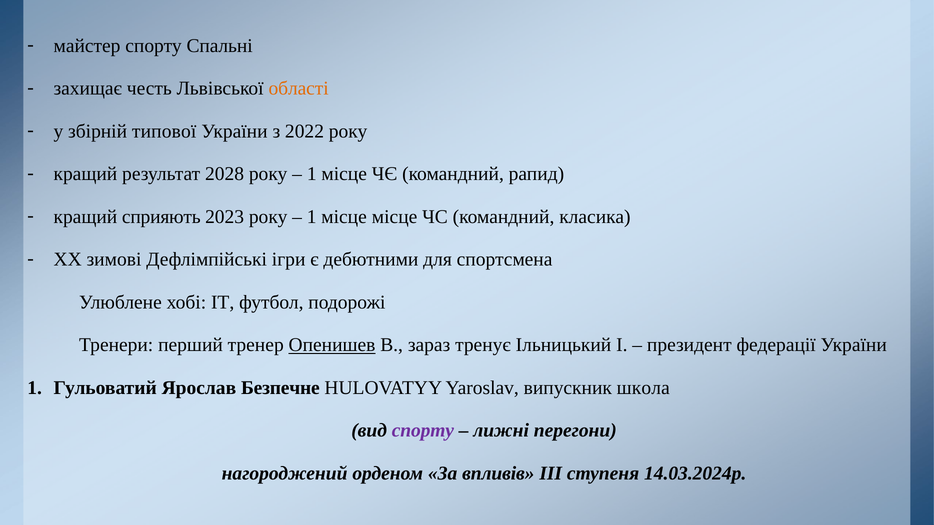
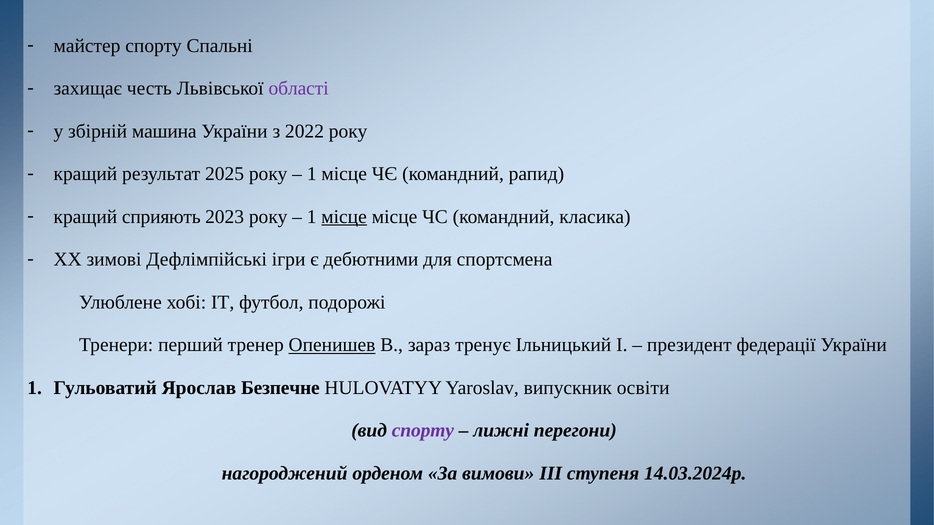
області colour: orange -> purple (299, 88)
типової: типової -> машина (164, 131)
2028: 2028 -> 2025 (225, 174)
місце underline: none -> present (344, 217)
школа: школа -> освіти (643, 388)
впливів: впливів -> вимови (498, 474)
